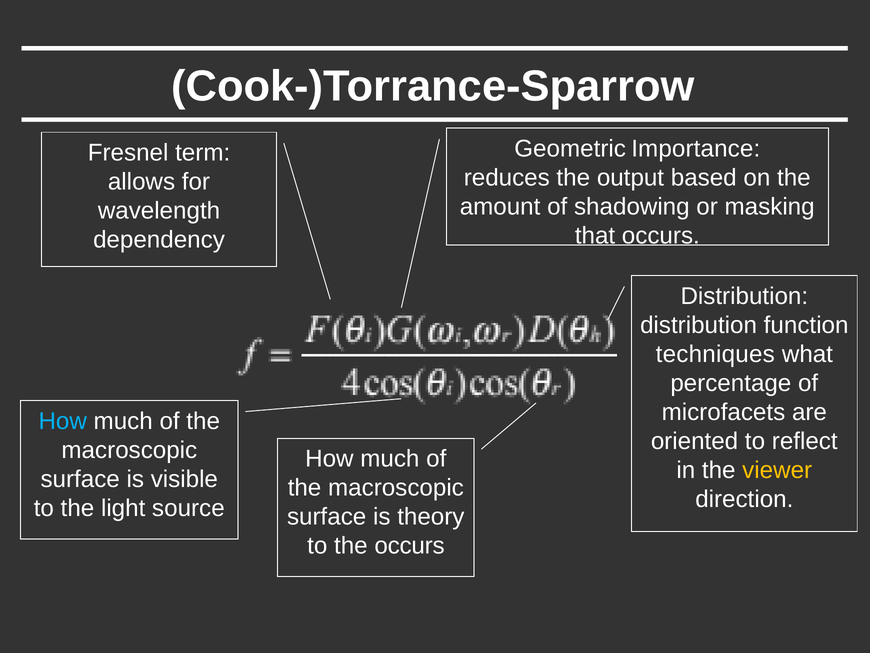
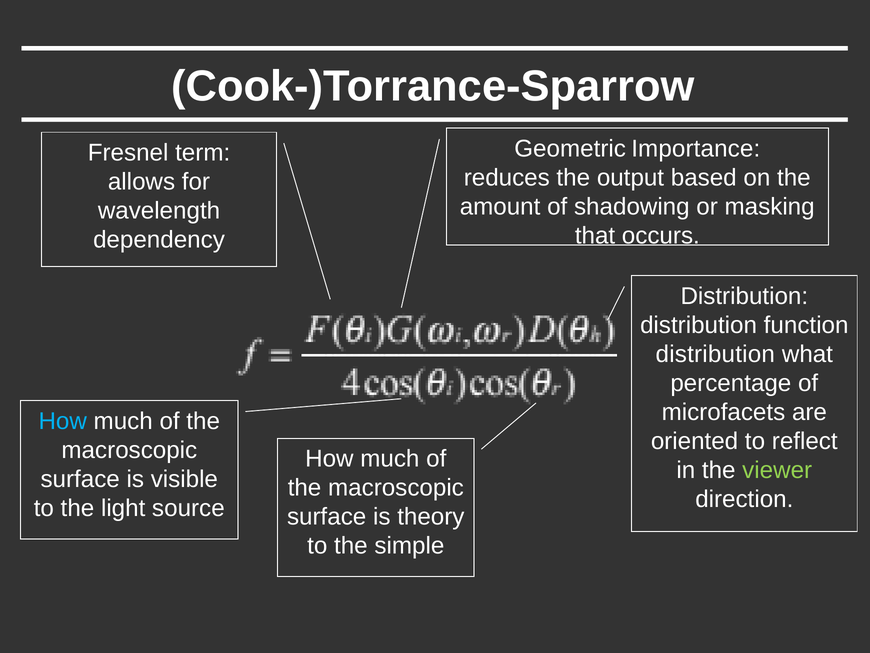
techniques: techniques -> distribution (715, 354)
viewer colour: yellow -> light green (777, 470)
the occurs: occurs -> simple (409, 545)
